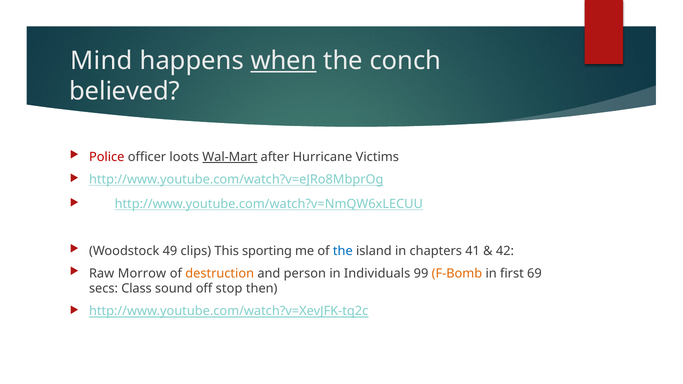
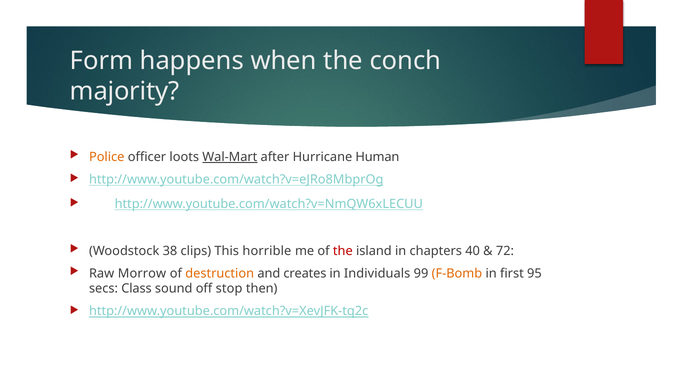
Mind: Mind -> Form (101, 61)
when underline: present -> none (284, 61)
believed: believed -> majority (125, 91)
Police colour: red -> orange (107, 157)
Victims: Victims -> Human (377, 157)
49: 49 -> 38 (170, 251)
sporting: sporting -> horrible (267, 251)
the colour: blue -> red (343, 251)
41: 41 -> 40 (473, 251)
42: 42 -> 72 (505, 251)
person: person -> creates (305, 274)
69: 69 -> 95 (534, 274)
